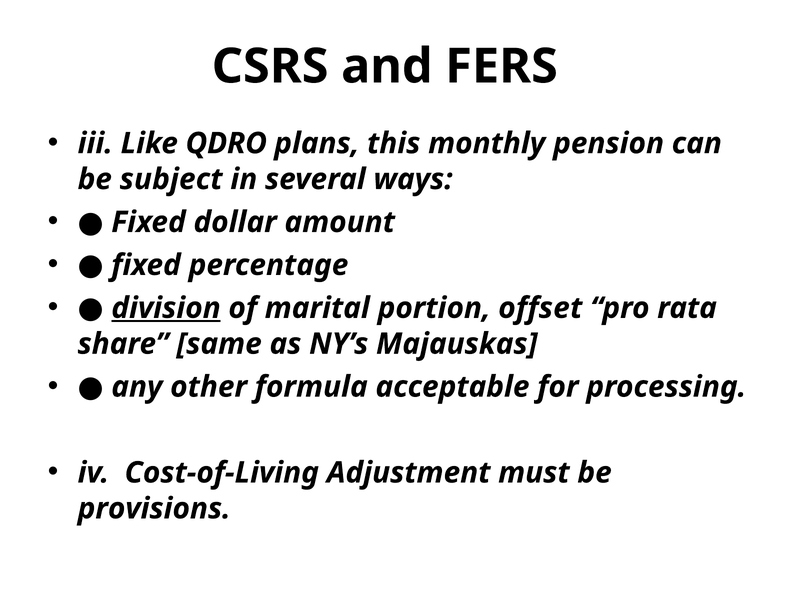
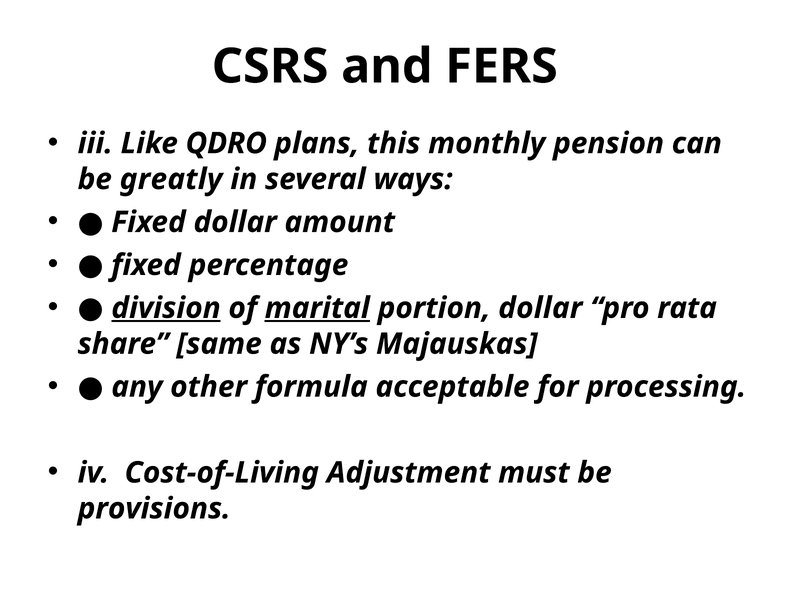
subject: subject -> greatly (171, 179)
marital underline: none -> present (317, 308)
portion offset: offset -> dollar (540, 308)
